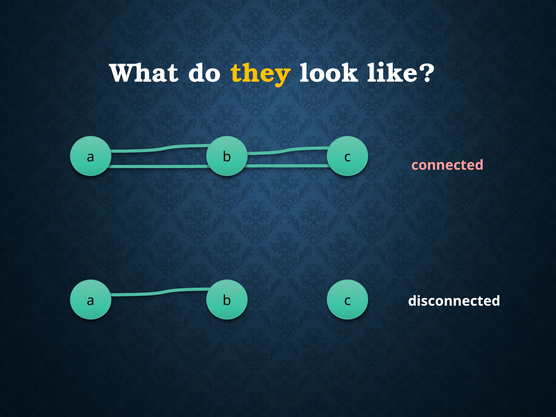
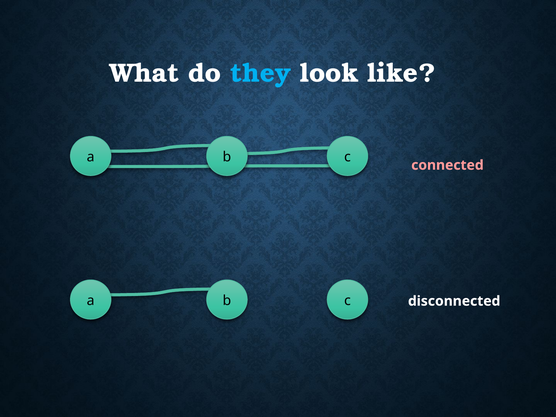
they colour: yellow -> light blue (261, 73)
